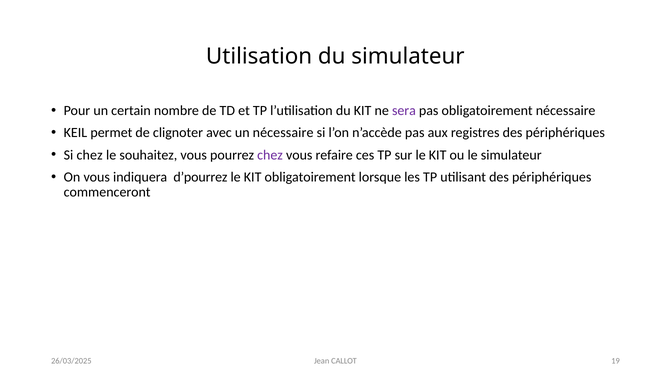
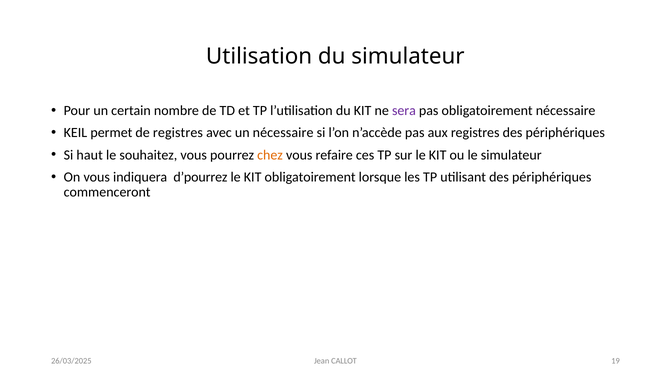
de clignoter: clignoter -> registres (178, 133)
Si chez: chez -> haut (90, 155)
chez colour: purple -> orange (270, 155)
